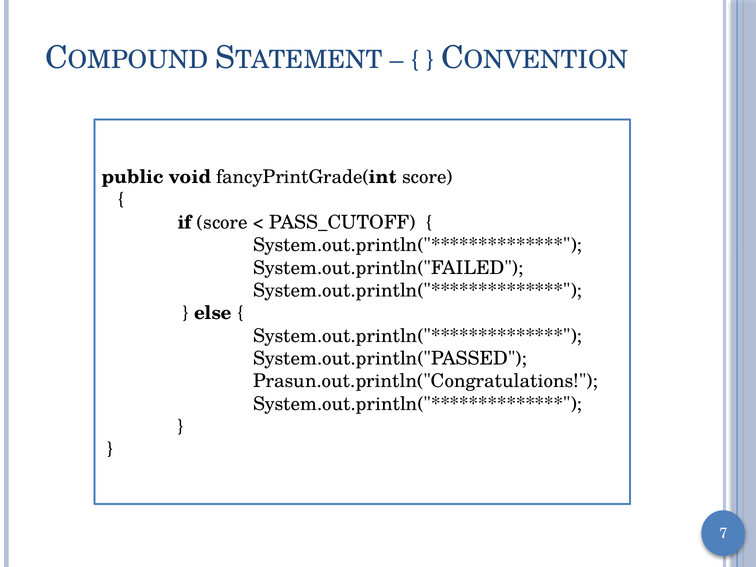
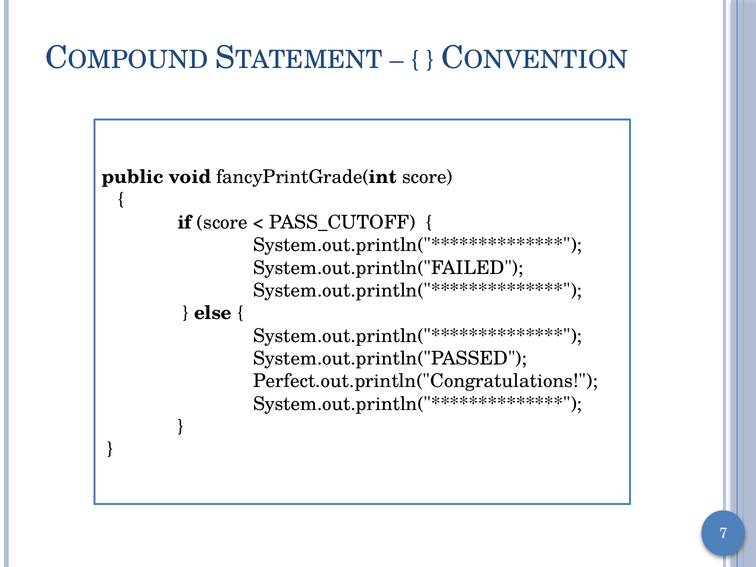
Prasun.out.println("Congratulations: Prasun.out.println("Congratulations -> Perfect.out.println("Congratulations (426, 381)
